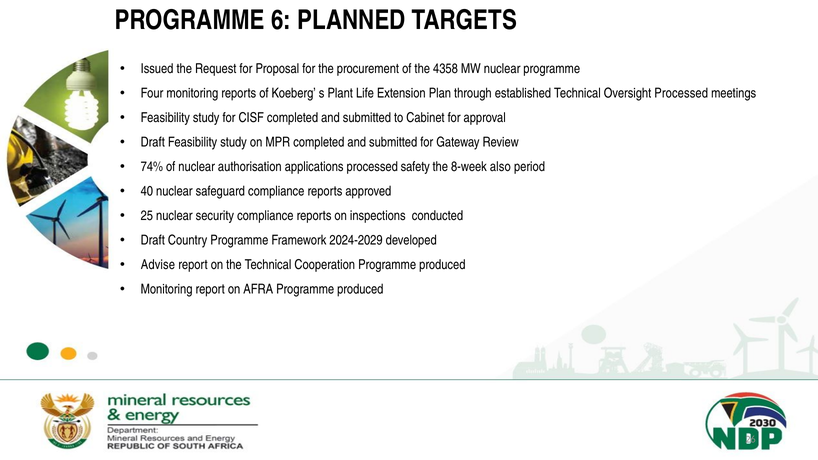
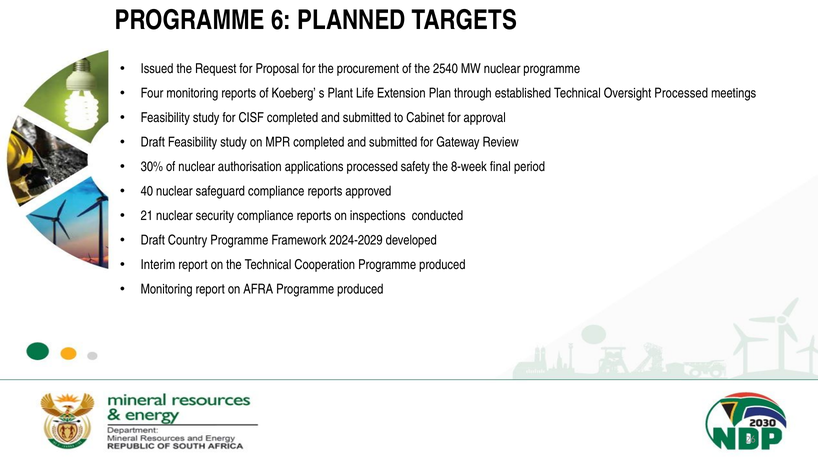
4358: 4358 -> 2540 (445, 69)
74%: 74% -> 30% (152, 167)
also: also -> final (500, 167)
25: 25 -> 21 (147, 216)
Advise: Advise -> Interim (158, 265)
